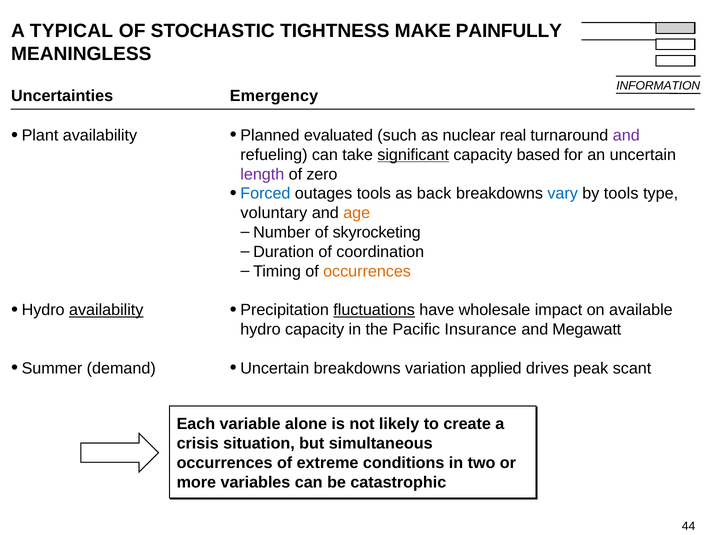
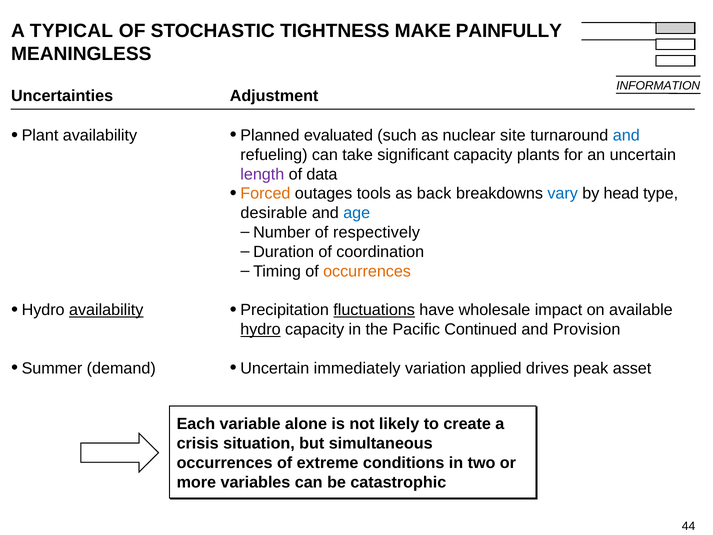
Emergency: Emergency -> Adjustment (274, 96)
real: real -> site (513, 135)
and colour: purple -> blue (626, 135)
significant underline: present -> none (413, 155)
based: based -> plants (538, 155)
zero: zero -> data (322, 174)
Forced colour: blue -> orange (265, 194)
by tools: tools -> head (621, 194)
voluntary: voluntary -> desirable (274, 213)
age colour: orange -> blue (357, 213)
skyrocketing: skyrocketing -> respectively (377, 232)
hydro underline: none -> present (260, 329)
Insurance: Insurance -> Continued (481, 329)
Megawatt: Megawatt -> Provision (587, 329)
Uncertain breakdowns: breakdowns -> immediately (357, 368)
scant: scant -> asset (632, 368)
